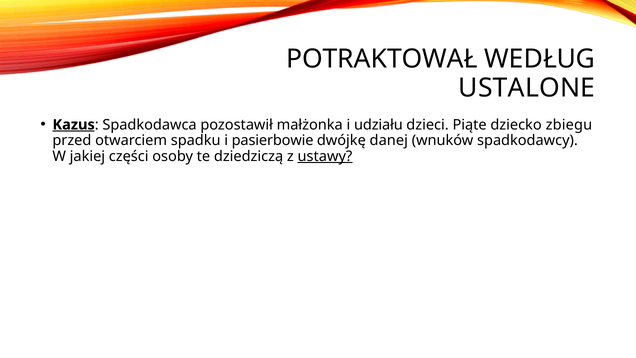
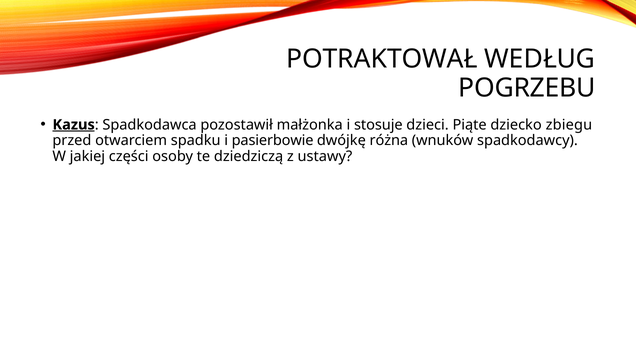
USTALONE: USTALONE -> POGRZEBU (527, 88)
udziału: udziału -> stosuje (378, 125)
danej: danej -> różna (389, 140)
ustawy underline: present -> none (325, 156)
